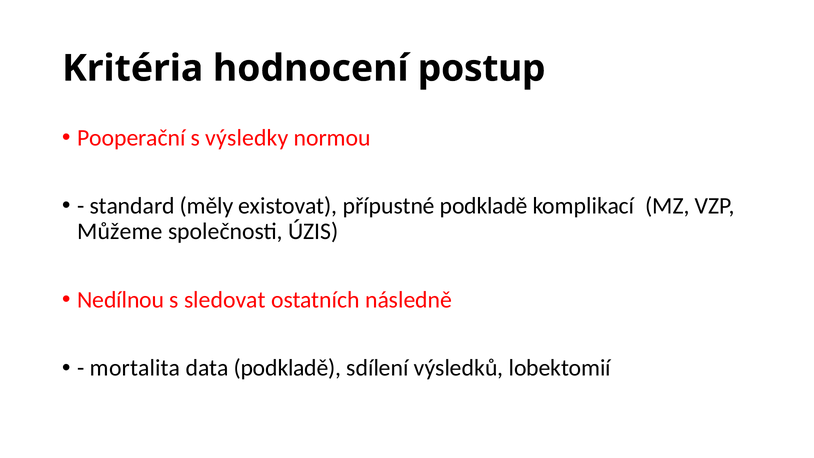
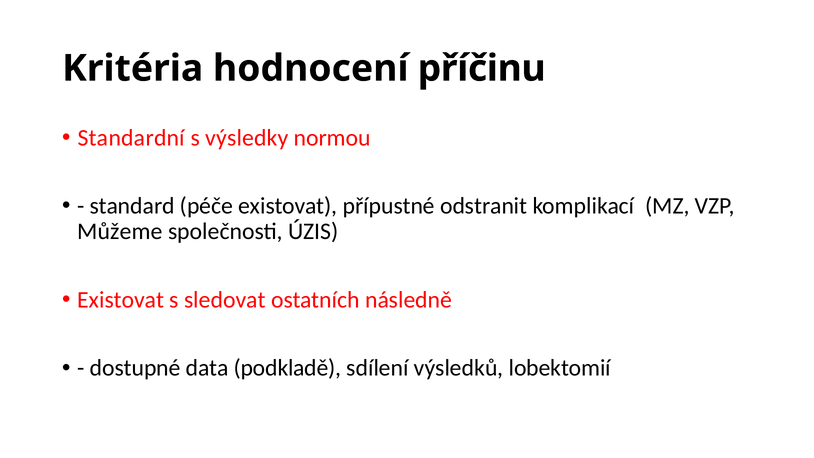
postup: postup -> příčinu (482, 68)
Pooperační: Pooperační -> Standardní (131, 138)
měly: měly -> péče (206, 206)
přípustné podkladě: podkladě -> odstranit (484, 206)
Nedílnou: Nedílnou -> Existovat (121, 300)
mortalita: mortalita -> dostupné (135, 368)
